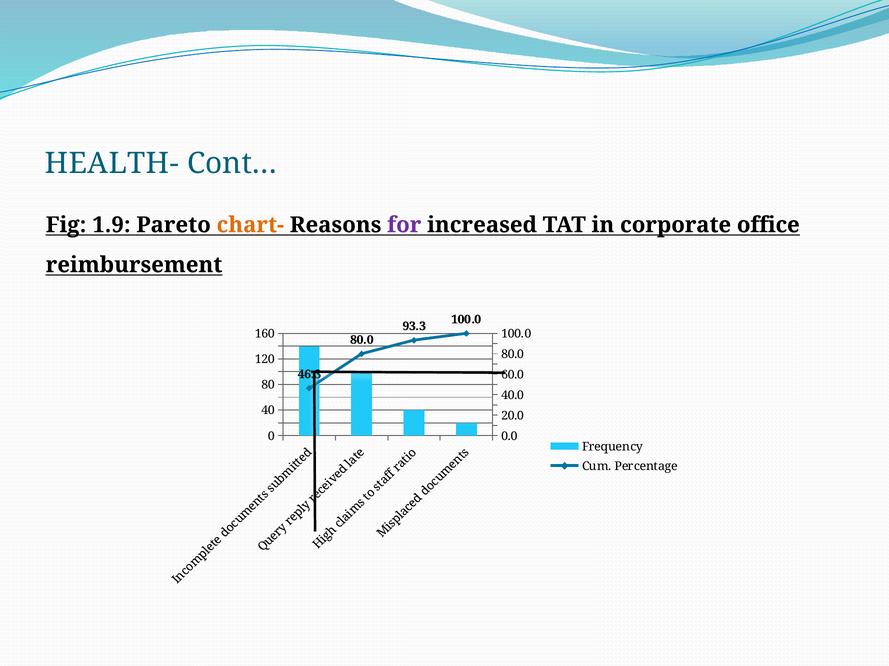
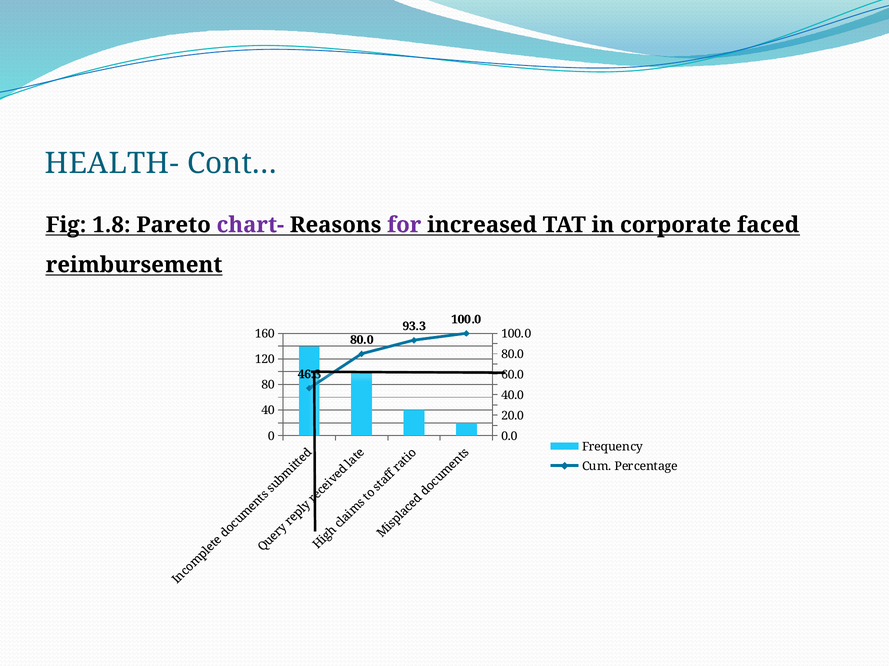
1.9: 1.9 -> 1.8 (111, 225)
chart- colour: orange -> purple (250, 225)
office: office -> faced (768, 225)
